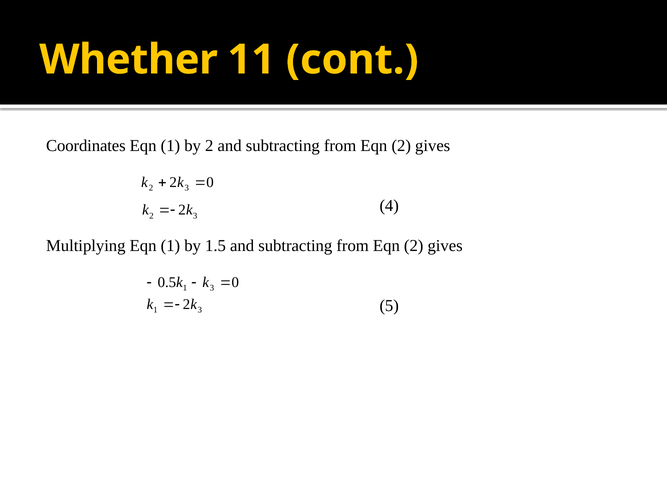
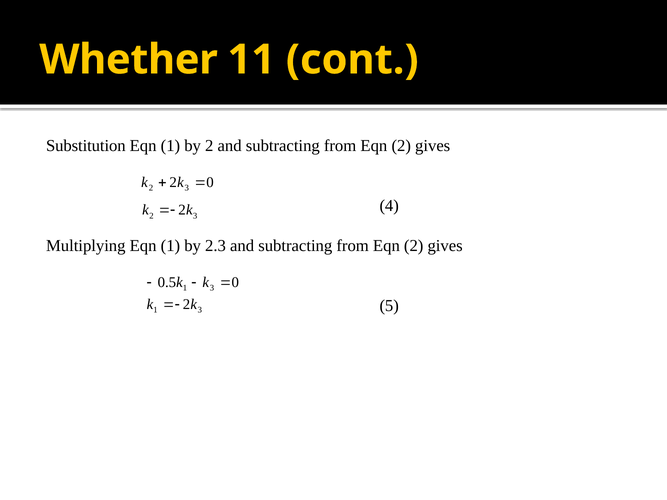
Coordinates: Coordinates -> Substitution (86, 146)
1.5: 1.5 -> 2.3 (216, 246)
